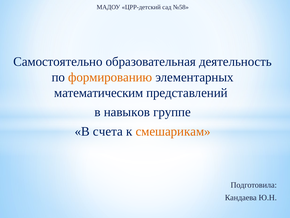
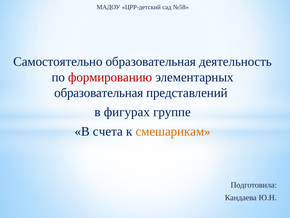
формированию colour: orange -> red (110, 77)
математическим: математическим -> образовательная (99, 93)
навыков: навыков -> фигурах (127, 112)
